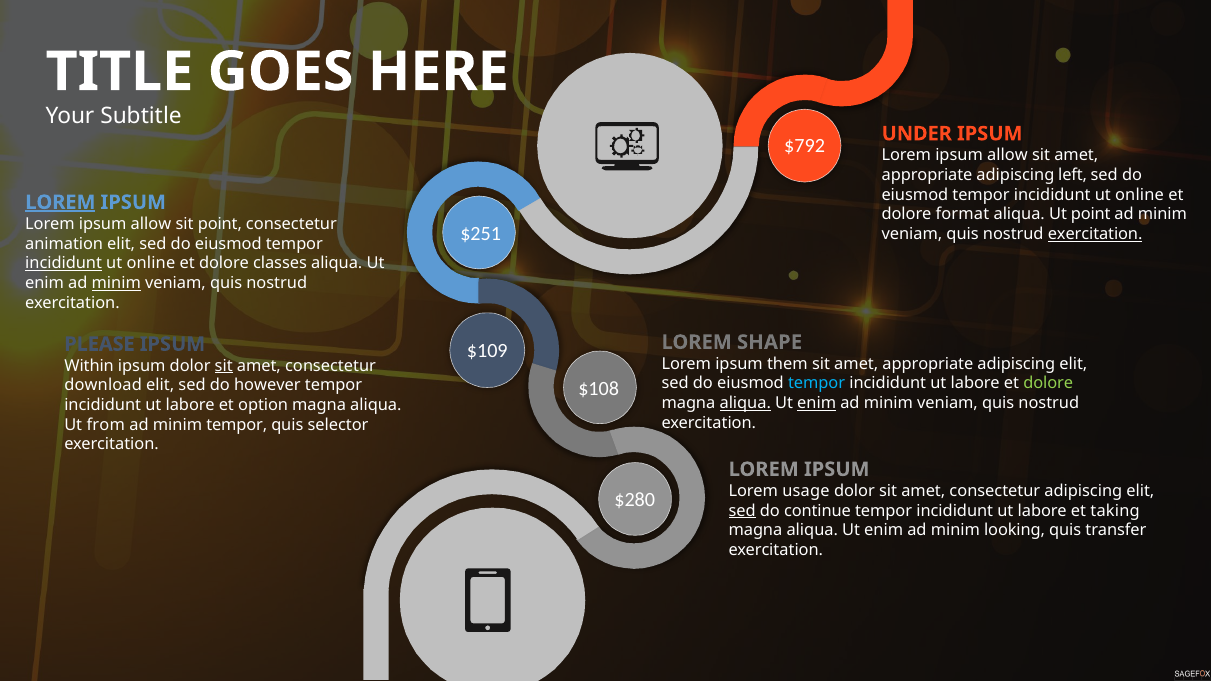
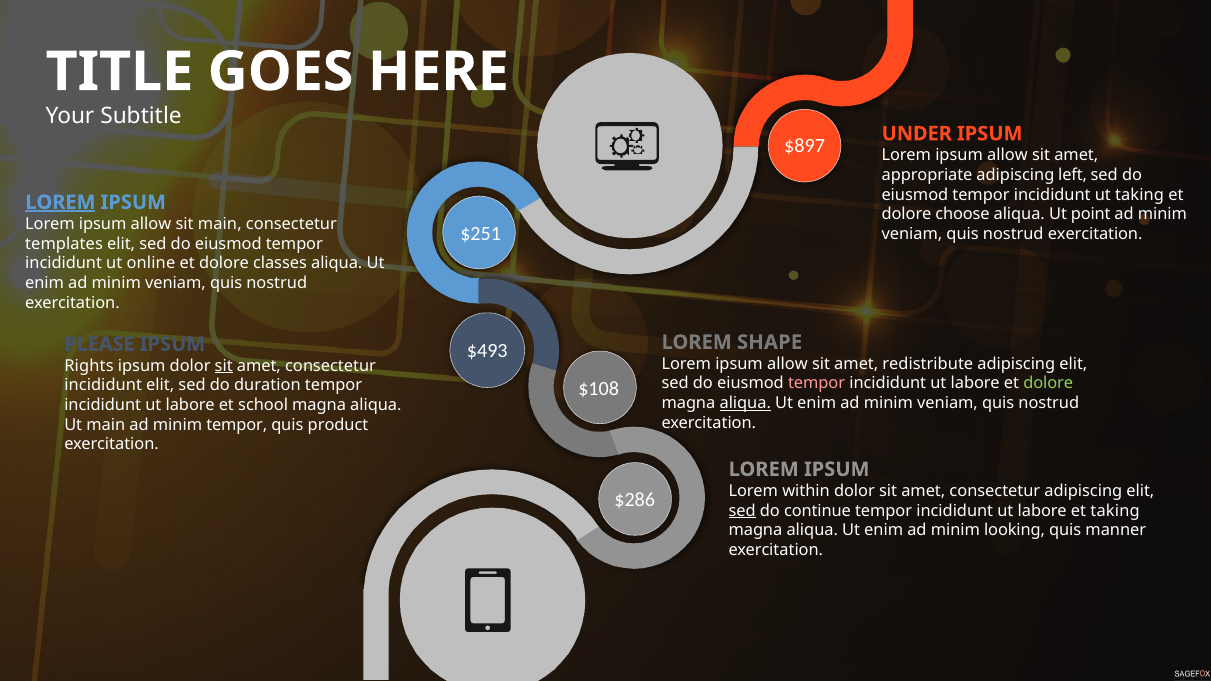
$792: $792 -> $897 (805, 146)
online: online -> taking (1140, 195)
format: format -> choose (963, 215)
sit point: point -> main (220, 224)
exercitation underline: present -> none (1095, 234)
animation: animation -> templates (64, 244)
incididunt underline: present -> none (64, 263)
minim underline: present -> none (116, 283)
$109: $109 -> $493 (487, 351)
them: them -> allow (787, 364)
appropriate: appropriate -> redistribute (928, 364)
Within: Within -> Rights (89, 366)
tempor colour: light blue -> pink (817, 384)
download: download -> incididunt (103, 386)
however: however -> duration (267, 386)
enim underline: present -> none (817, 403)
option: option -> school (263, 405)
Ut from: from -> main (106, 425)
selector: selector -> product (338, 425)
usage: usage -> within (806, 491)
$280: $280 -> $286 (635, 500)
transfer: transfer -> manner (1116, 531)
